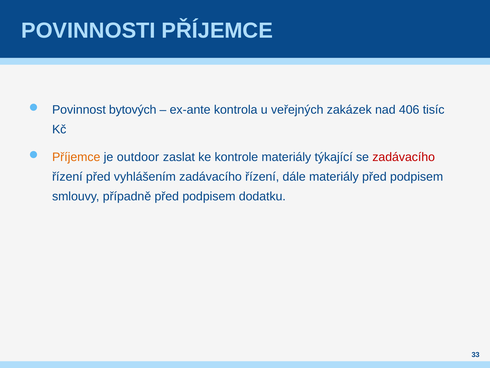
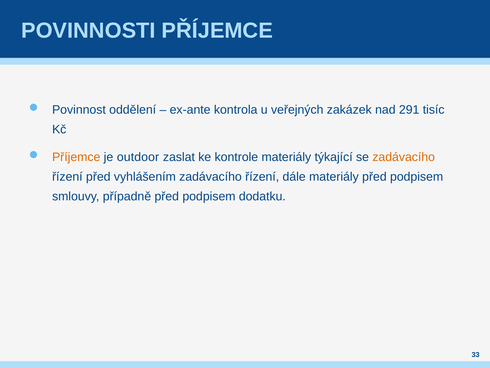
bytových: bytových -> oddělení (133, 110)
406: 406 -> 291 (409, 110)
zadávacího colour: red -> orange (404, 157)
